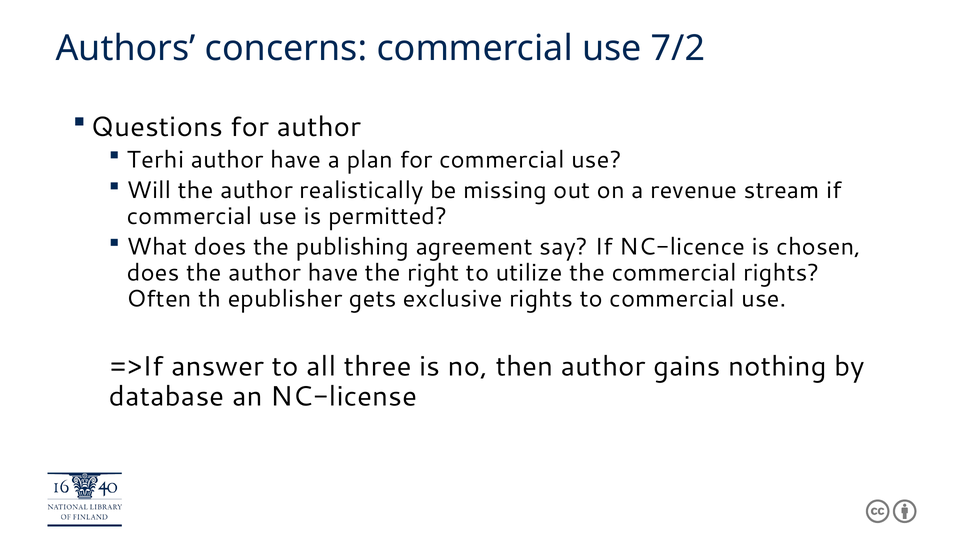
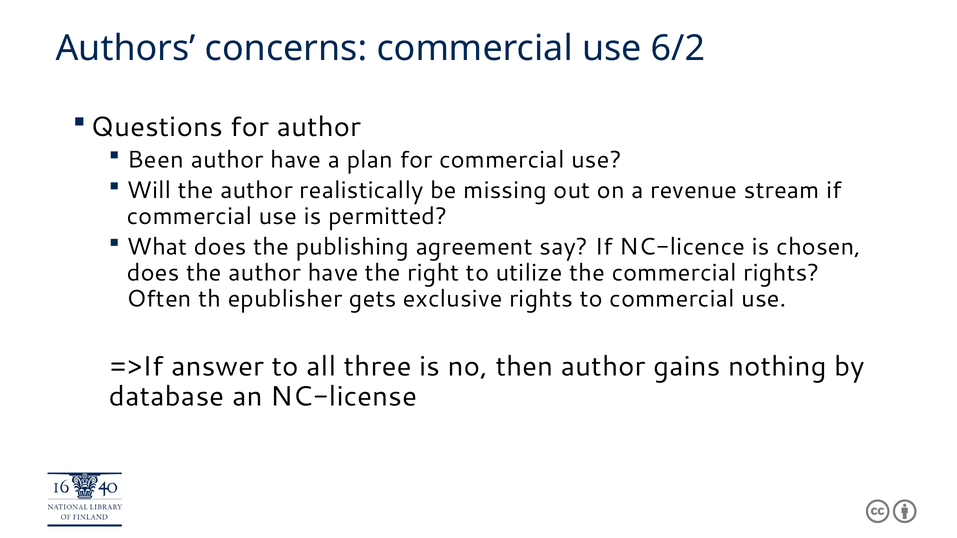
7/2: 7/2 -> 6/2 (678, 49)
Terhi: Terhi -> Been (155, 160)
